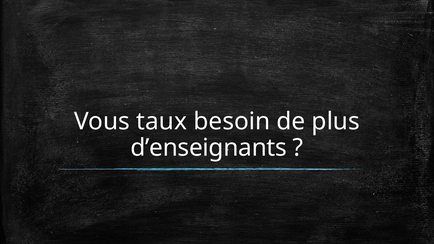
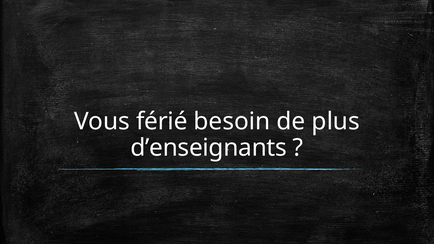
taux: taux -> férié (162, 121)
